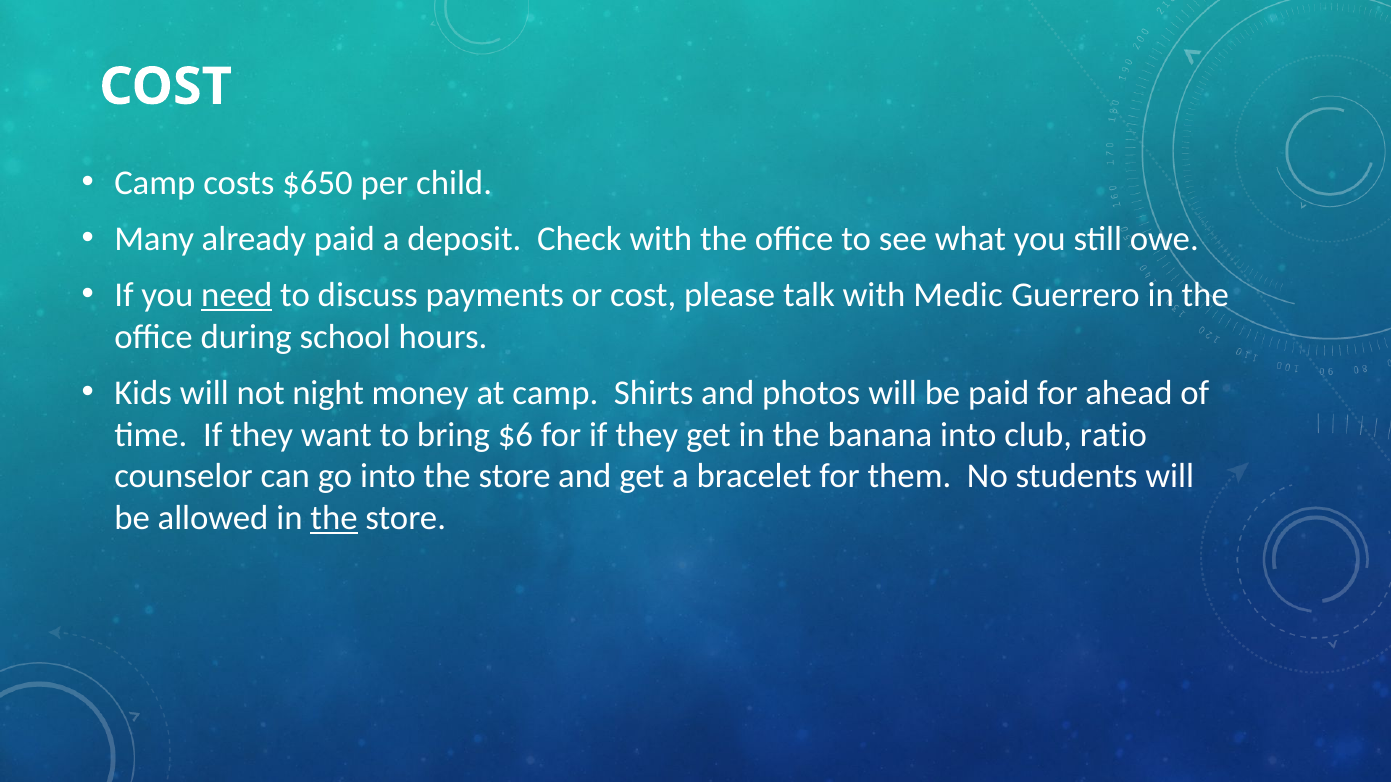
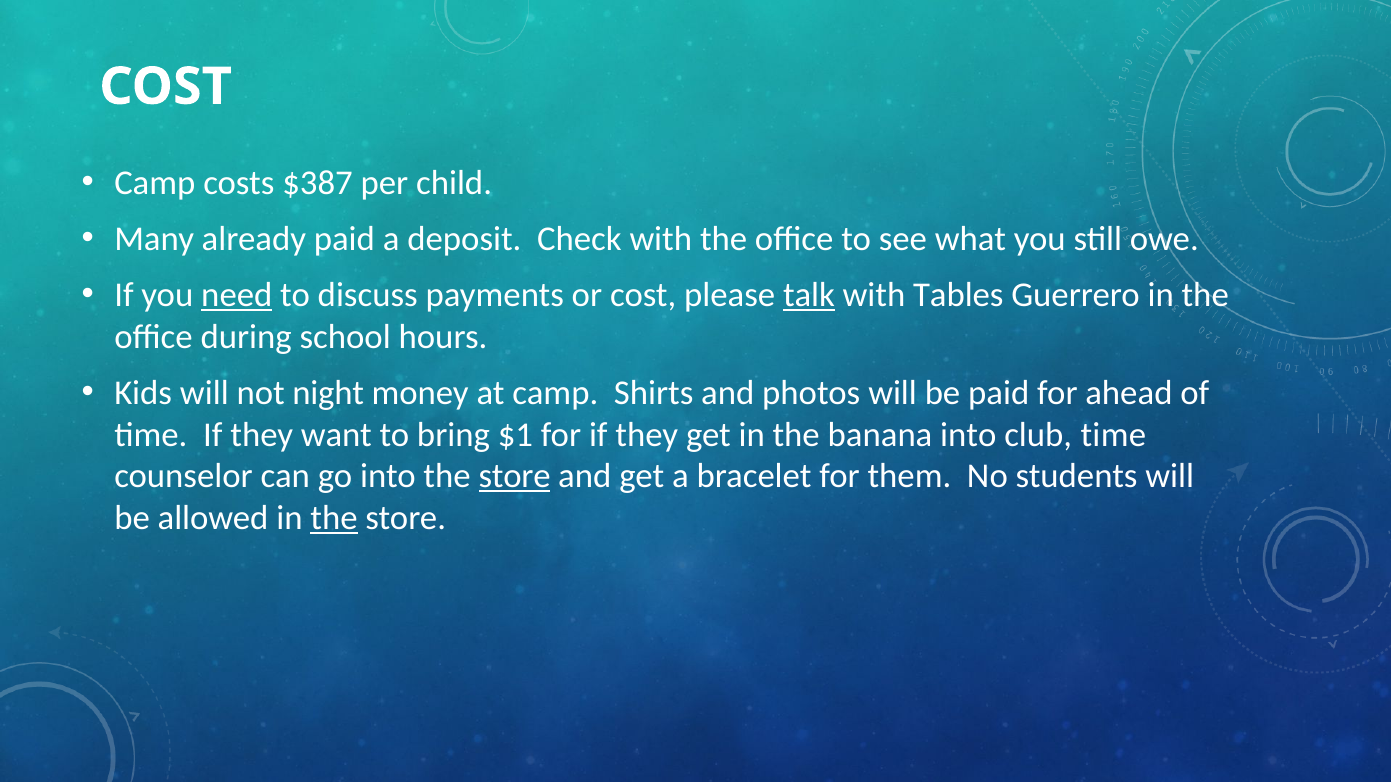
$650: $650 -> $387 (318, 183)
talk underline: none -> present (809, 295)
Medic: Medic -> Tables (958, 295)
$6: $6 -> $1 (515, 435)
club ratio: ratio -> time (1113, 435)
store underline: none -> present (515, 477)
